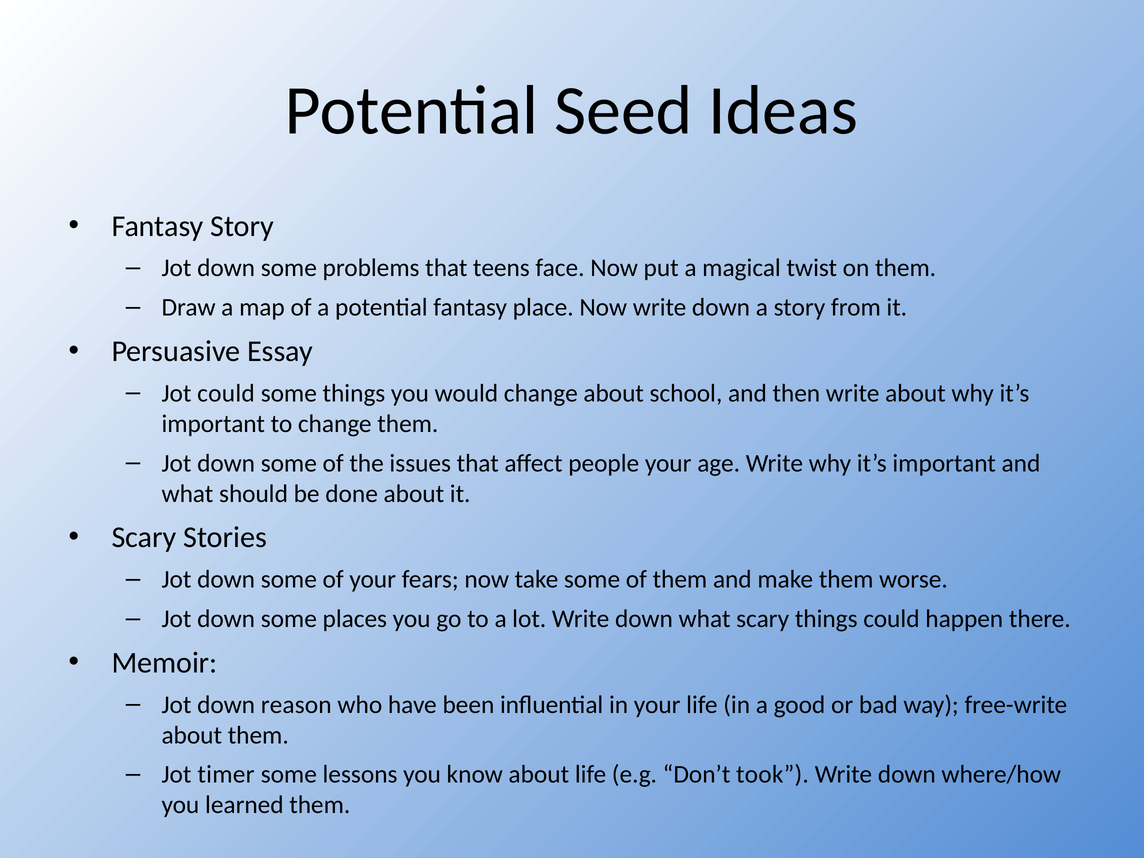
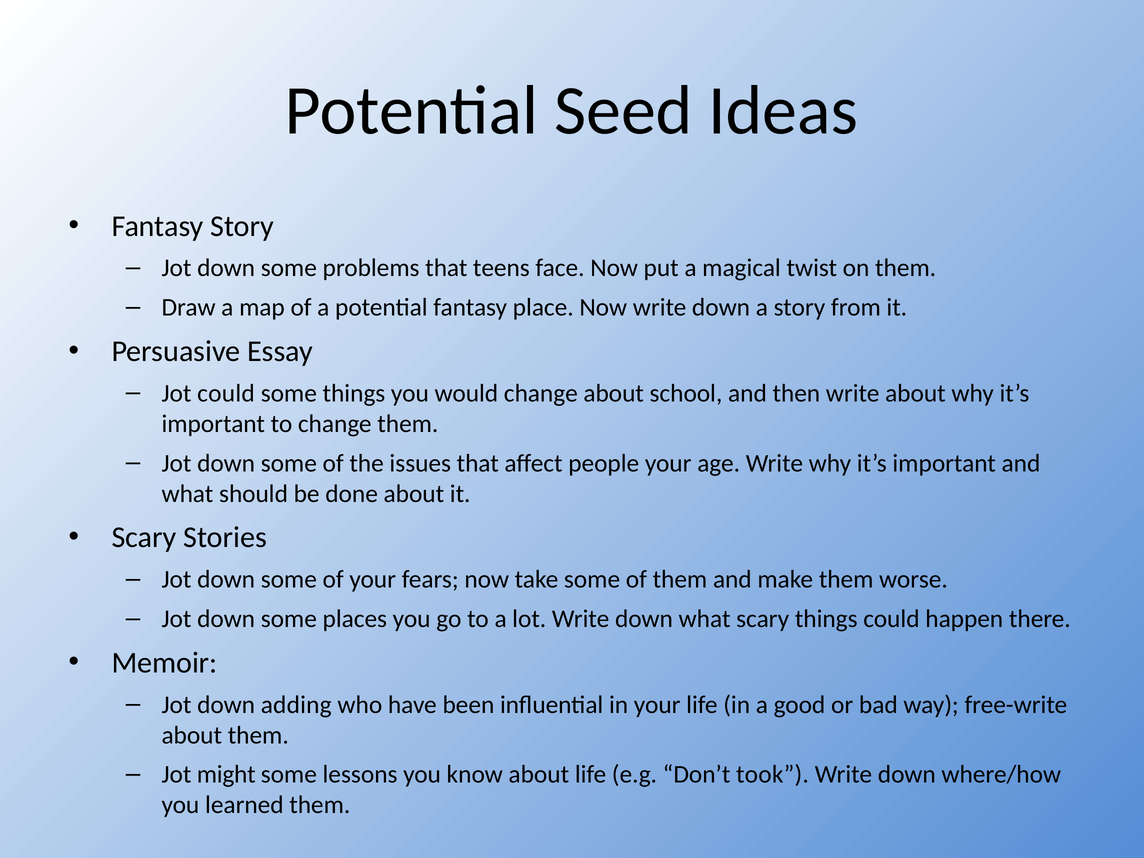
reason: reason -> adding (296, 705)
timer: timer -> might (226, 775)
